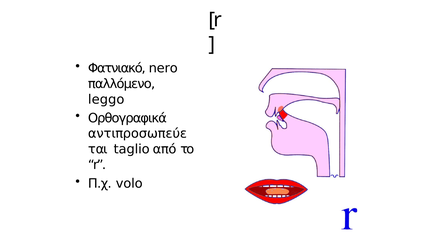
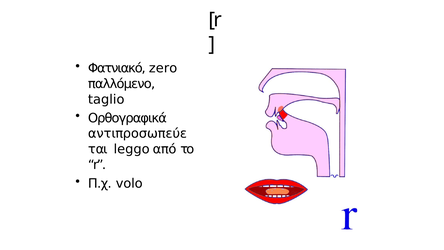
nero: nero -> zero (163, 68)
leggo: leggo -> taglio (106, 99)
taglio: taglio -> leggo (132, 149)
